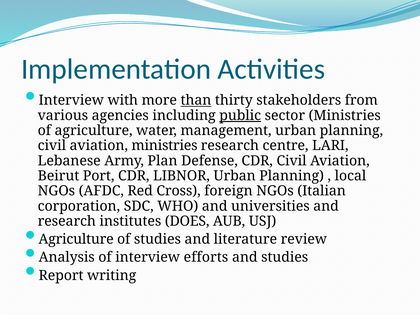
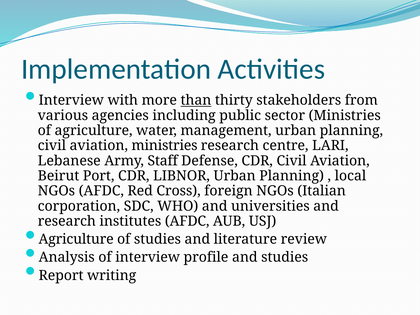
public underline: present -> none (240, 115)
Plan: Plan -> Staff (163, 161)
institutes DOES: DOES -> AFDC (187, 221)
efforts: efforts -> profile (206, 257)
